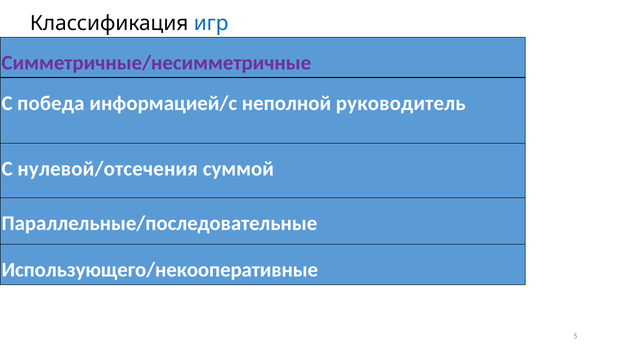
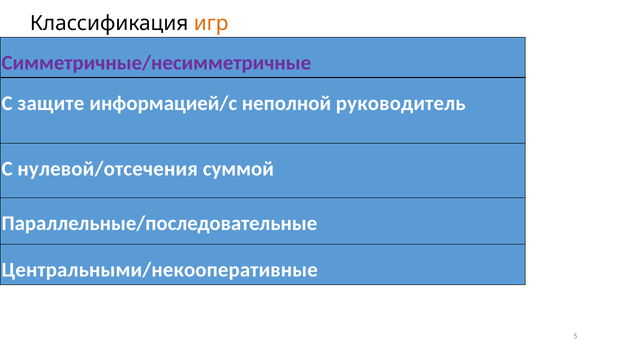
игр colour: blue -> orange (211, 23)
победа: победа -> защите (51, 103)
Использующего/некооперативные: Использующего/некооперативные -> Центральными/некооперативные (160, 270)
